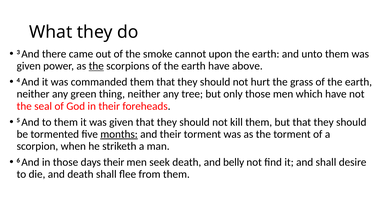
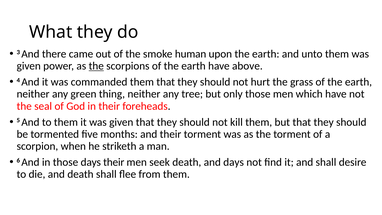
cannot: cannot -> human (191, 54)
months underline: present -> none (119, 134)
and belly: belly -> days (234, 162)
